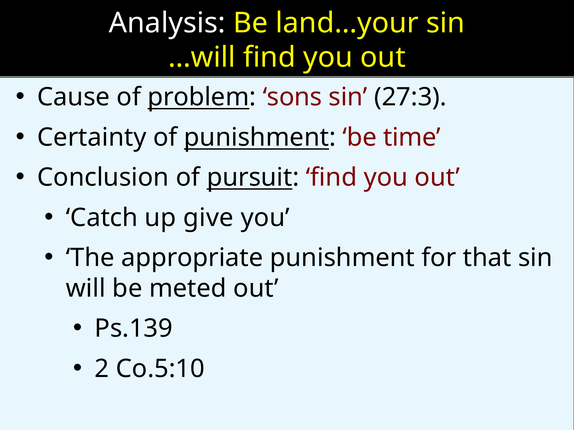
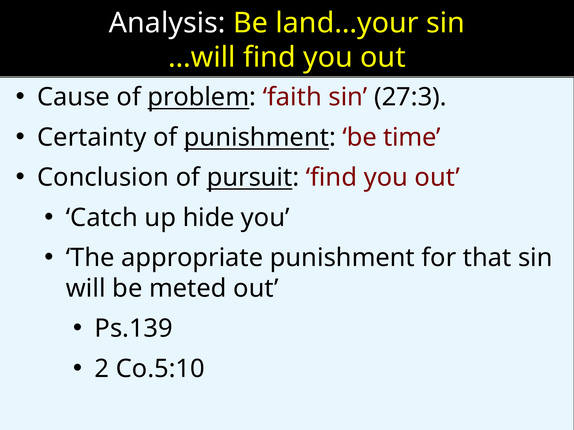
sons: sons -> faith (292, 97)
give: give -> hide (209, 218)
